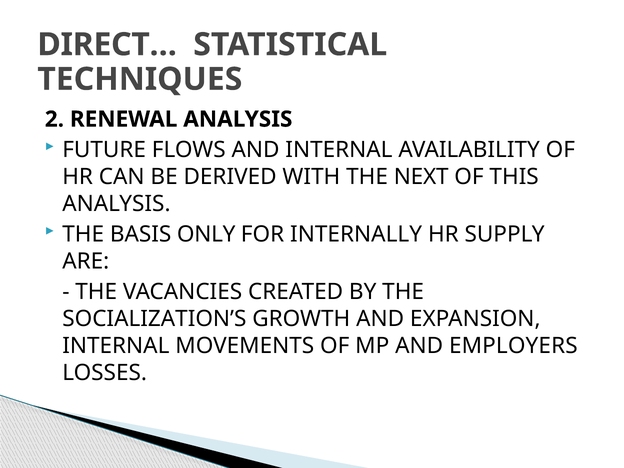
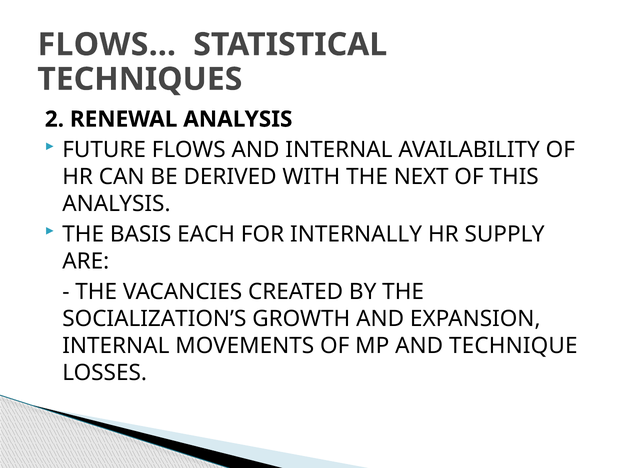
DIRECT…: DIRECT… -> FLOWS… (107, 45)
ONLY: ONLY -> EACH (206, 234)
EMPLOYERS: EMPLOYERS -> TECHNIQUE (513, 346)
